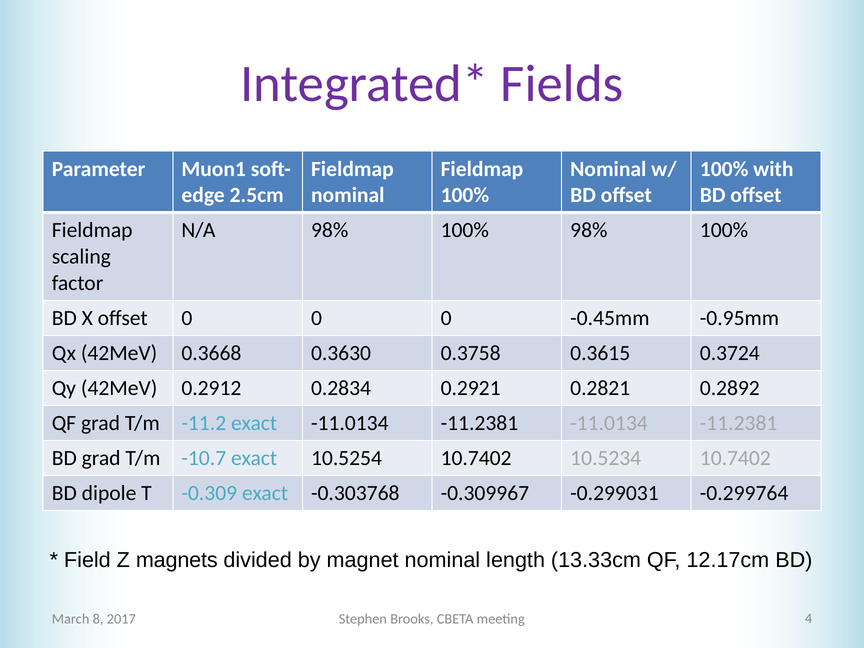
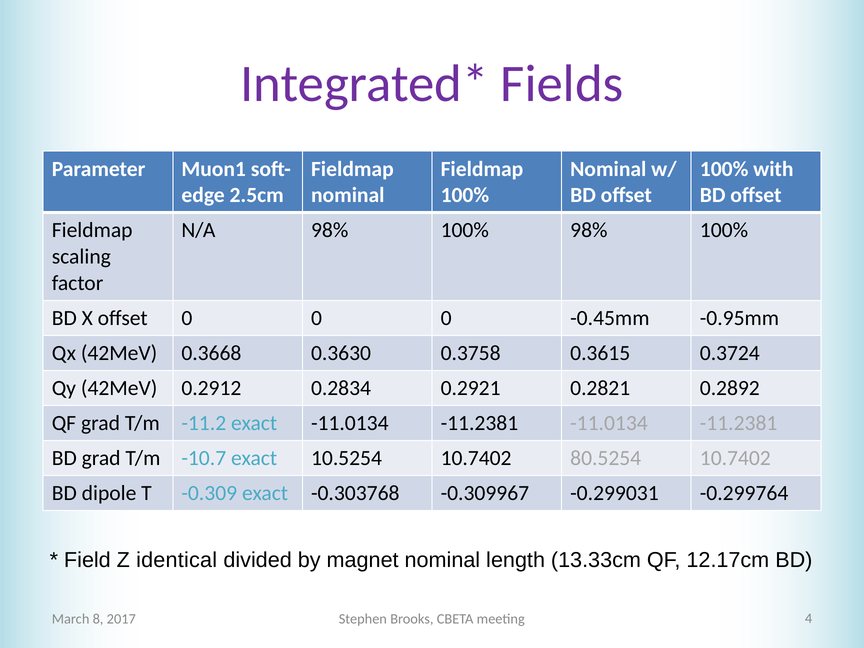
10.5234: 10.5234 -> 80.5254 (606, 458)
magnets: magnets -> identical (177, 560)
